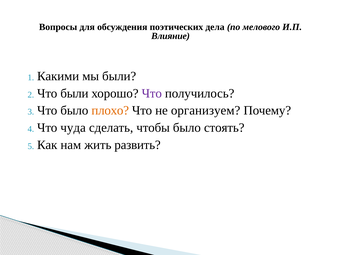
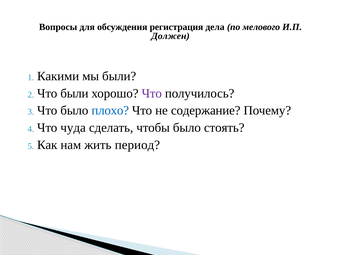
поэтических: поэтических -> регистрация (176, 27)
Влияние: Влияние -> Должен (170, 36)
плохо colour: orange -> blue (110, 111)
организуем: организуем -> содержание (206, 111)
развить: развить -> период (137, 145)
